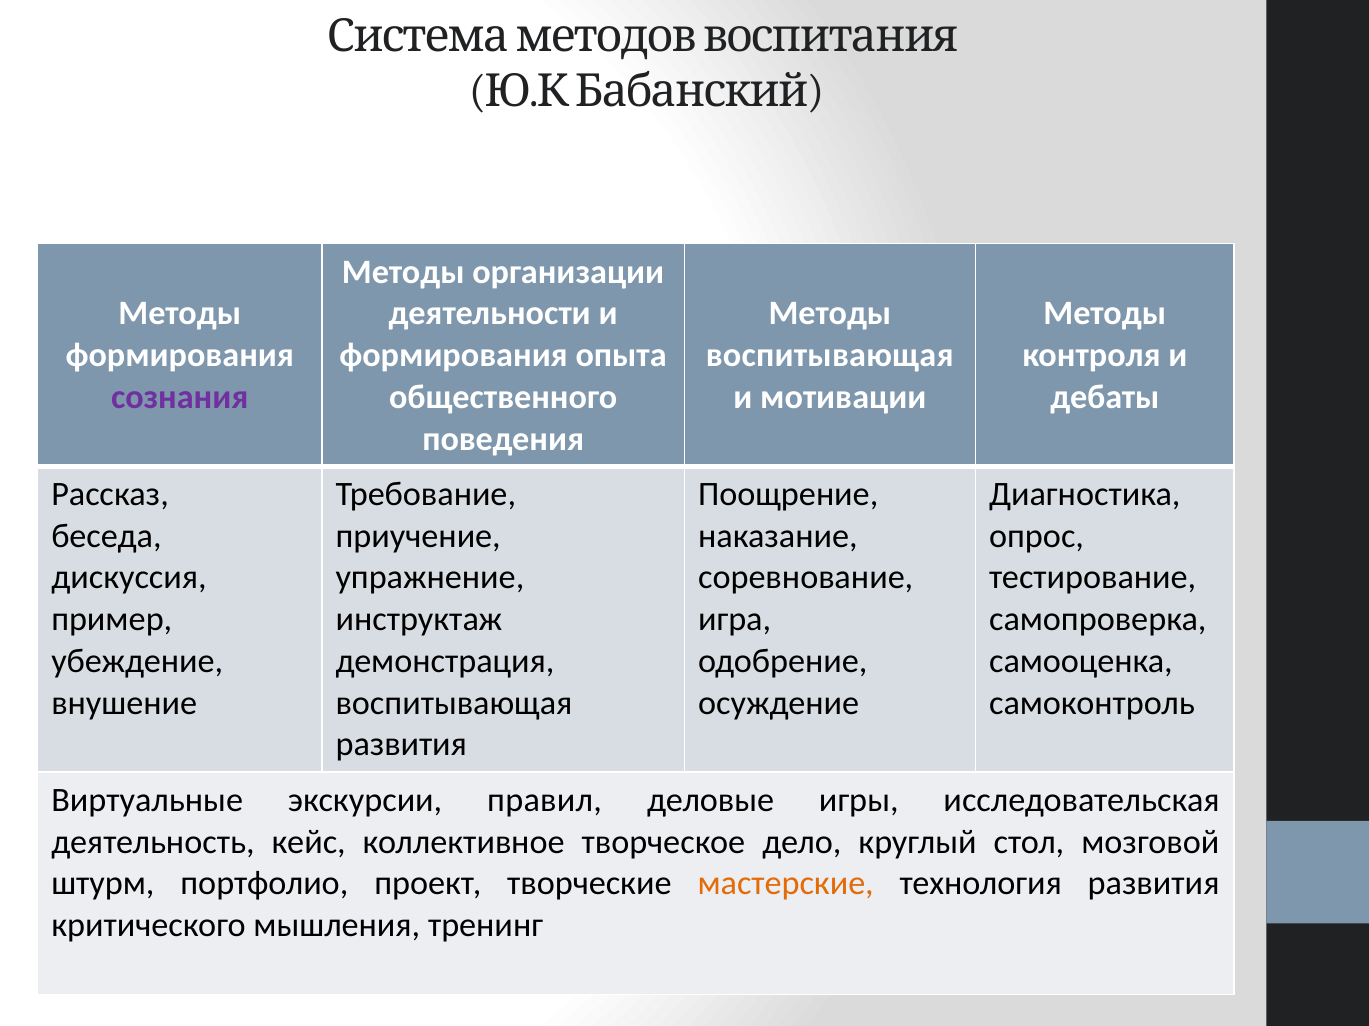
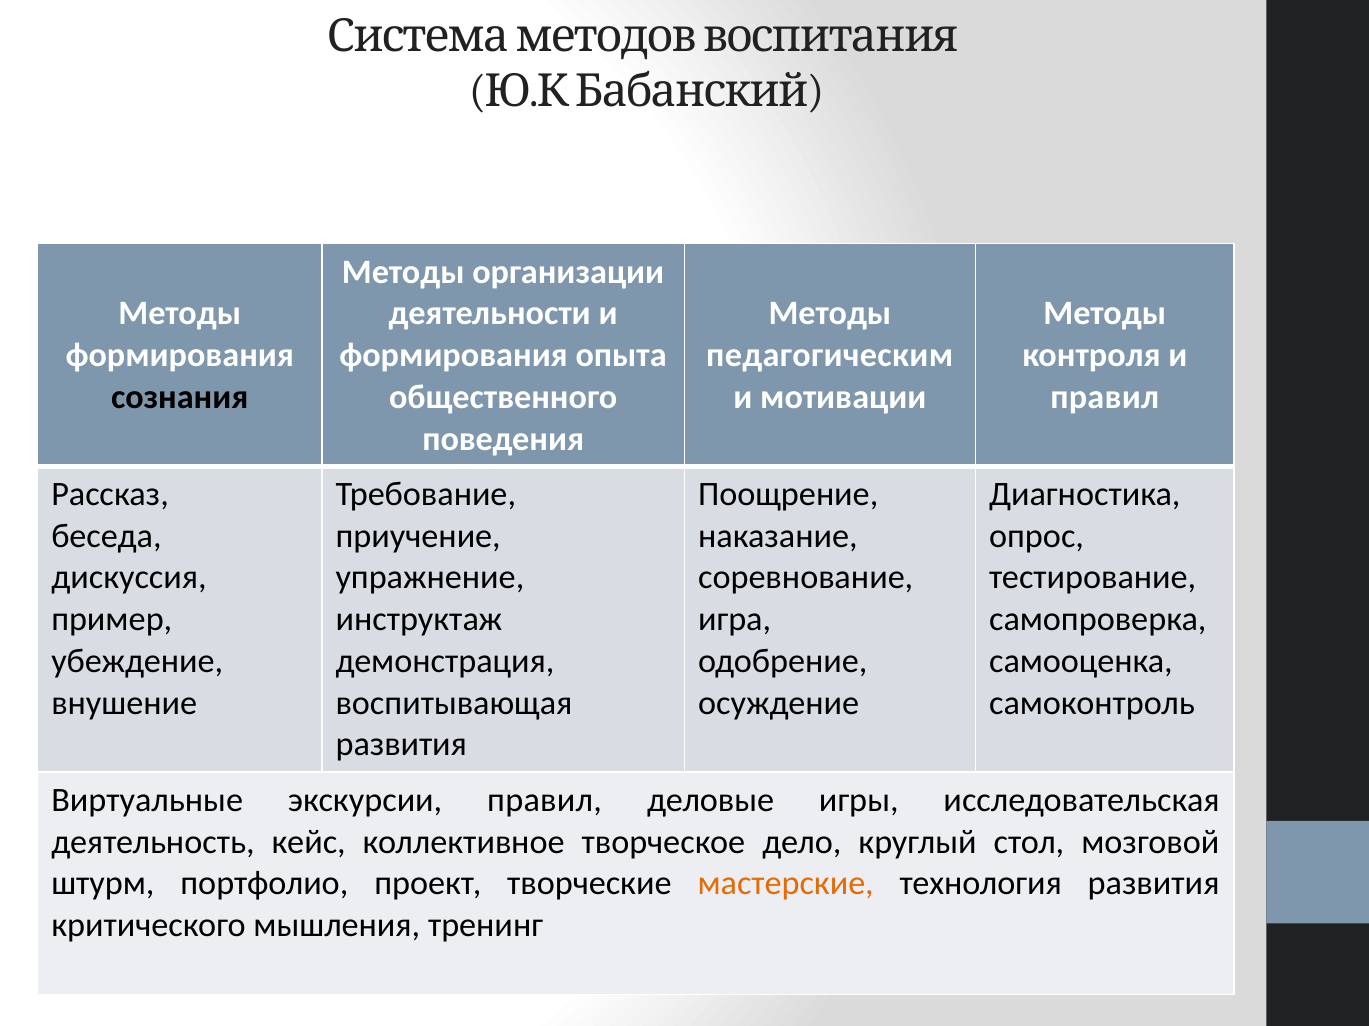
воспитывающая: воспитывающая -> педагогическим (830, 356)
сознания colour: purple -> black (180, 397)
дебаты: дебаты -> правил (1105, 397)
